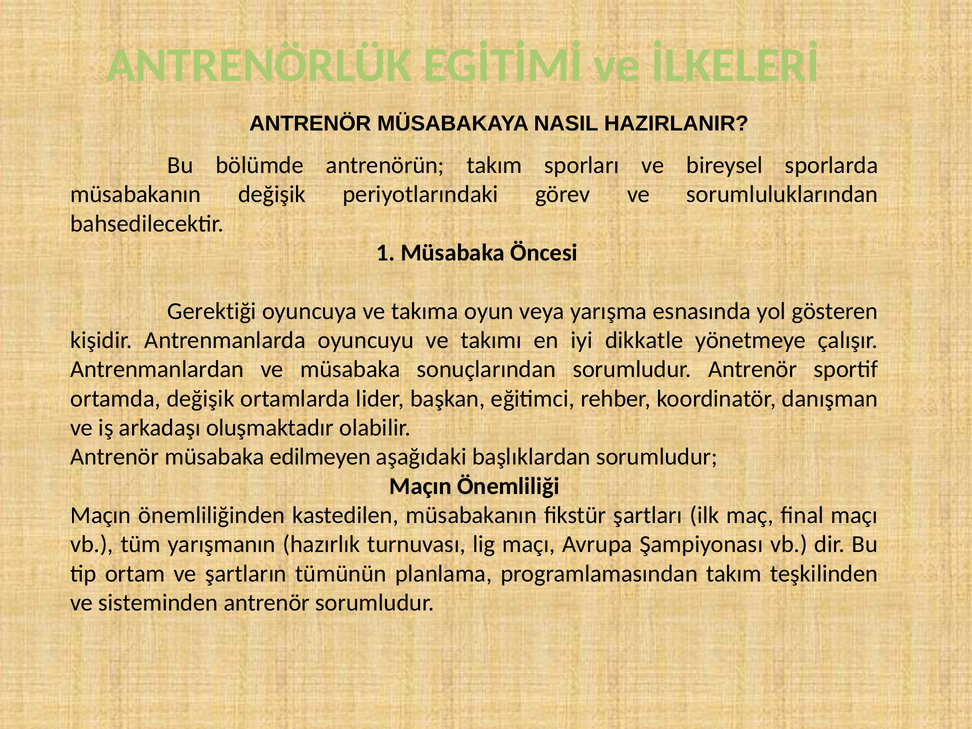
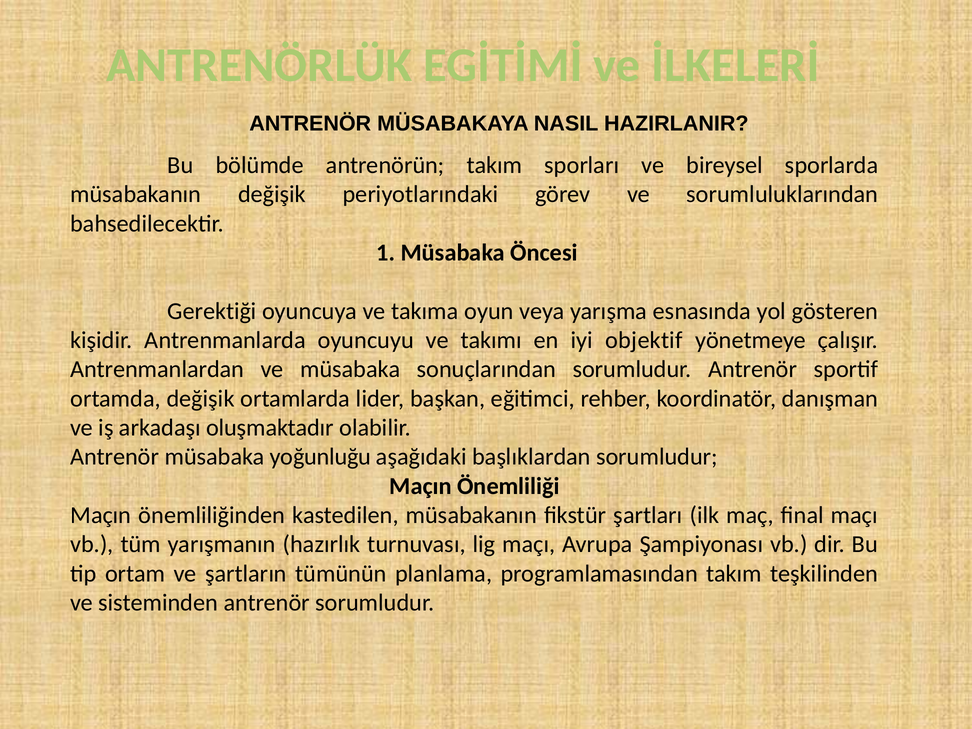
dikkatle: dikkatle -> objektif (644, 340)
edilmeyen: edilmeyen -> yoğunluğu (320, 457)
